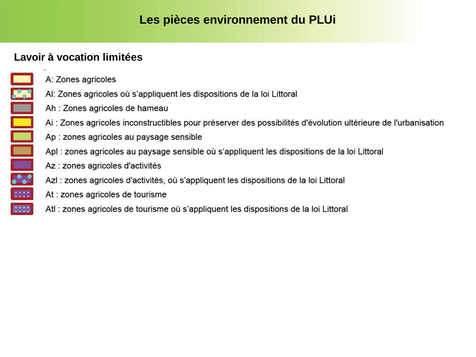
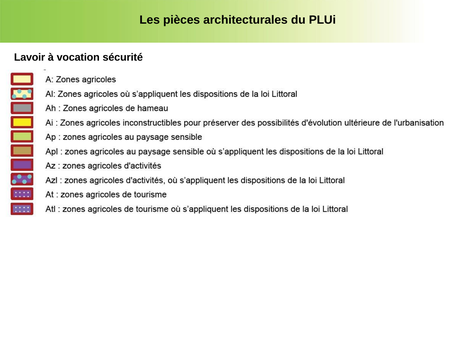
environnement: environnement -> architecturales (245, 20)
limitées: limitées -> sécurité (123, 57)
